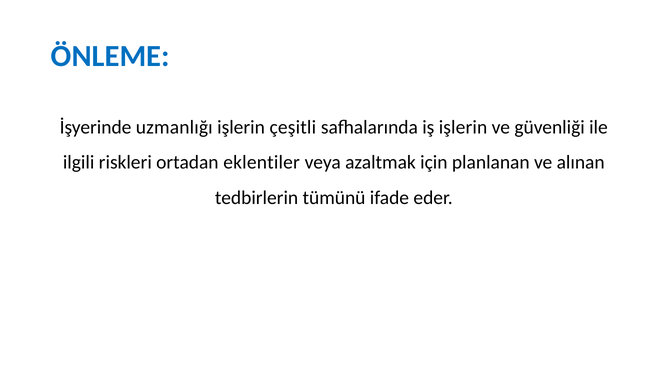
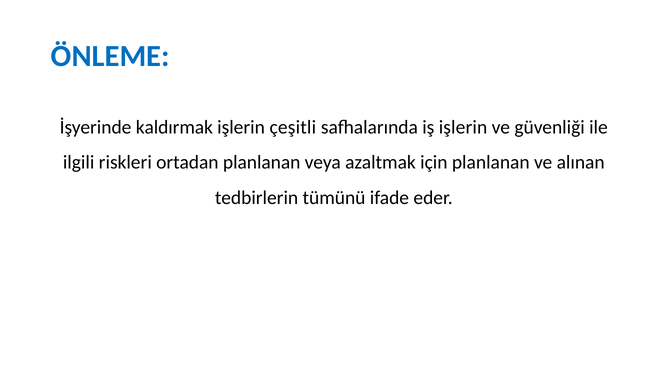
uzmanlığı: uzmanlığı -> kaldırmak (174, 127)
ortadan eklentiler: eklentiler -> planlanan (262, 162)
